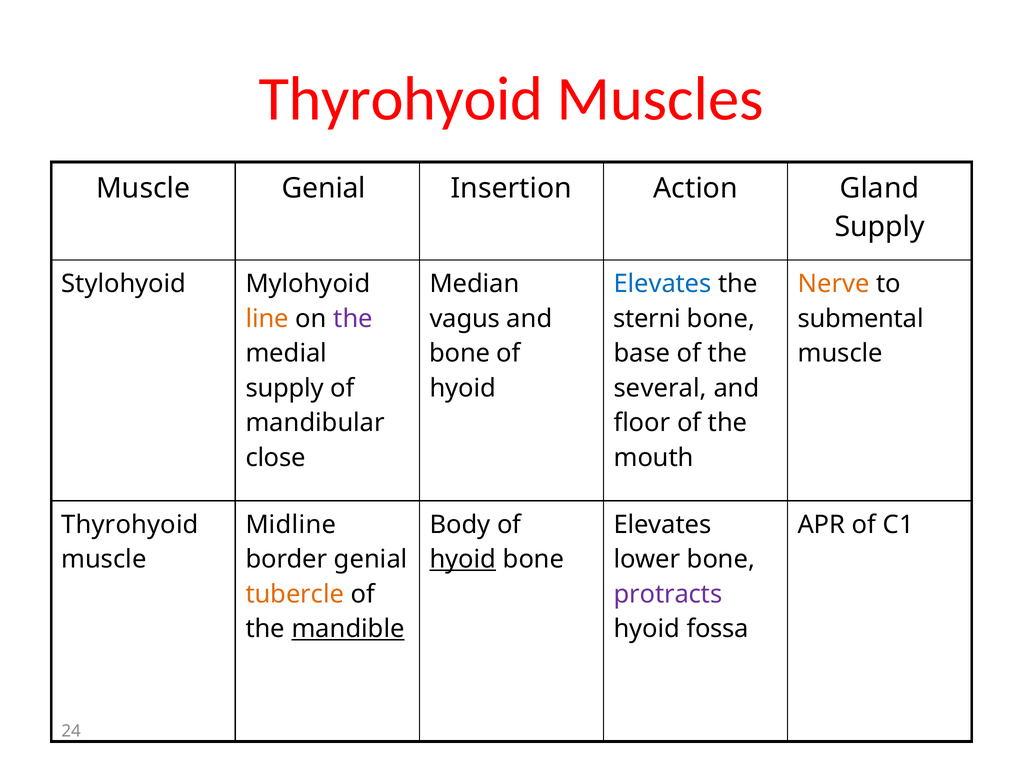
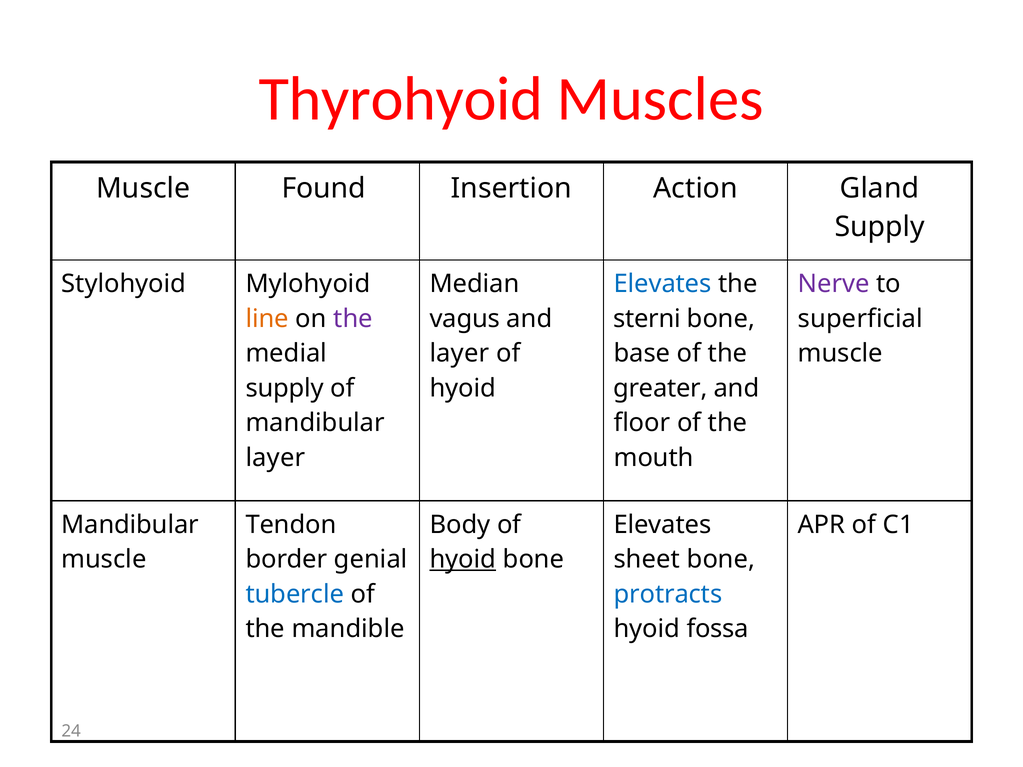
Muscle Genial: Genial -> Found (324, 188)
Nerve colour: orange -> purple (834, 284)
submental: submental -> superficial (860, 319)
bone: bone -> layer (460, 354)
several: several -> greater (660, 388)
close: close -> layer (275, 458)
Thyrohyoid: Thyrohyoid -> Mandibular (130, 525)
Midline: Midline -> Tendon (291, 525)
lower: lower -> sheet (647, 560)
tubercle colour: orange -> blue (295, 594)
protracts colour: purple -> blue (668, 594)
mandible underline: present -> none (348, 629)
